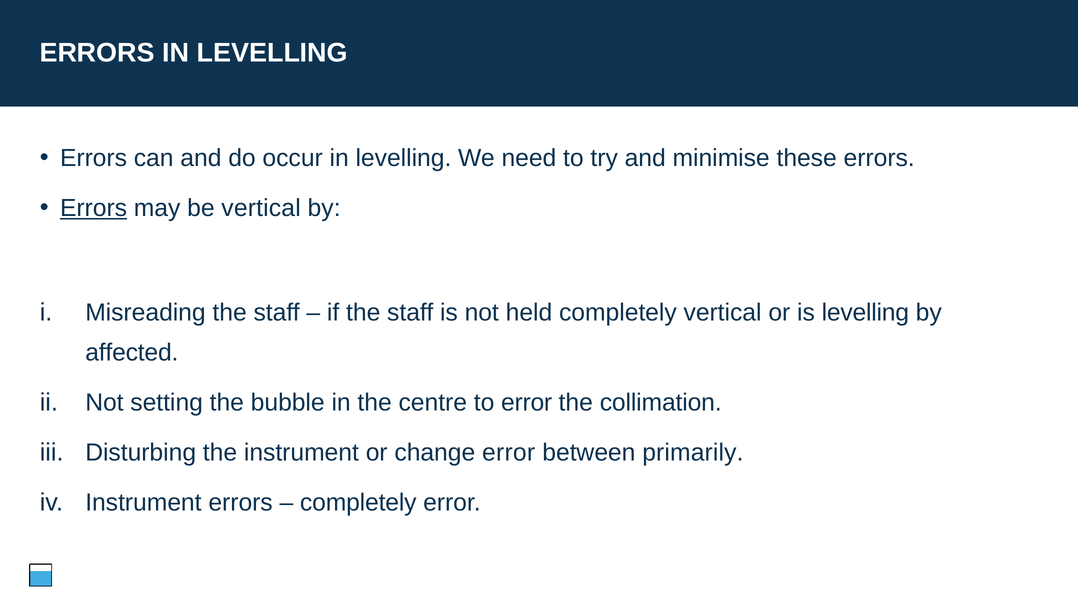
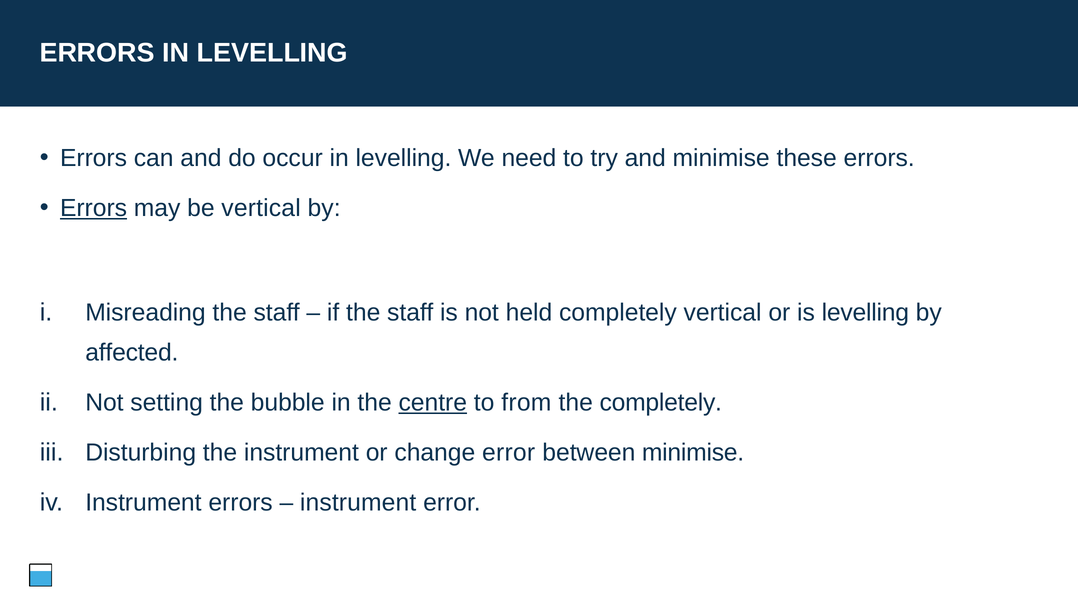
centre underline: none -> present (433, 403)
to error: error -> from (526, 403)
the collimation: collimation -> completely (661, 403)
between primarily: primarily -> minimise (693, 453)
completely: completely -> instrument (358, 503)
